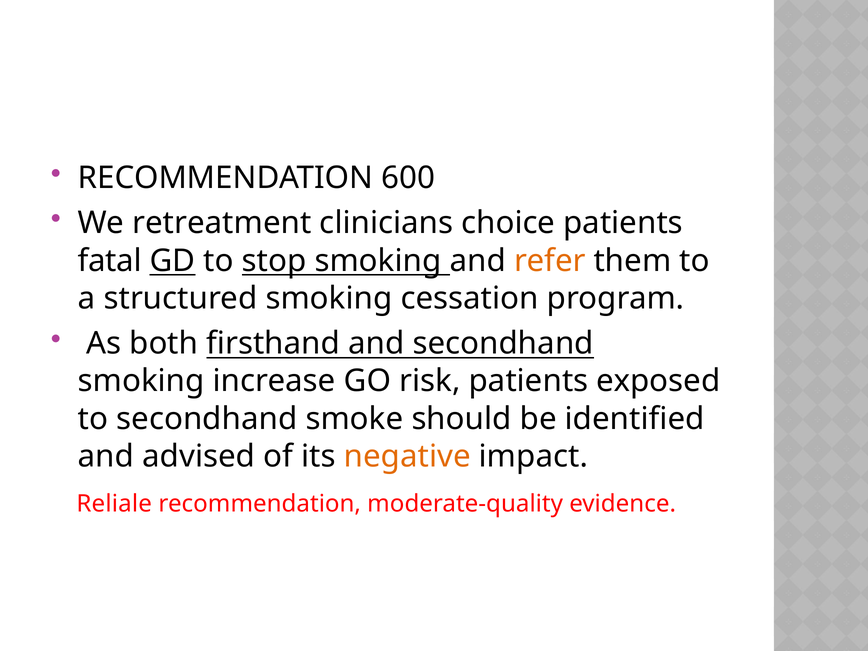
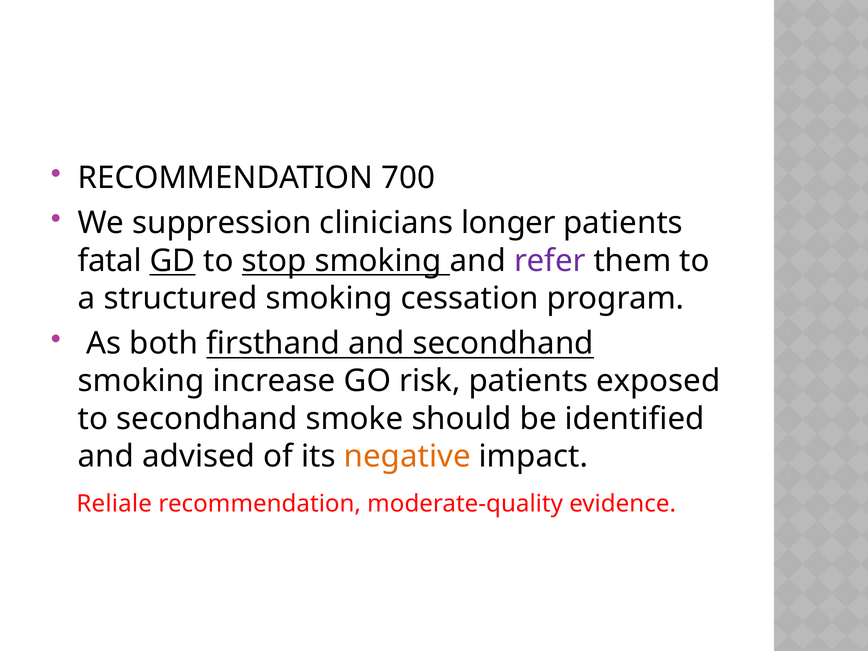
600: 600 -> 700 (408, 178)
retreatment: retreatment -> suppression (222, 223)
choice: choice -> longer (508, 223)
refer colour: orange -> purple (550, 261)
